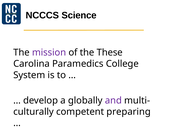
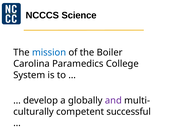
mission colour: purple -> blue (49, 52)
These: These -> Boiler (110, 52)
preparing: preparing -> successful (129, 112)
